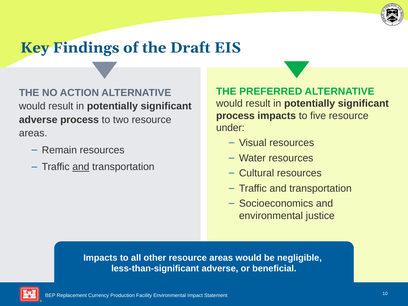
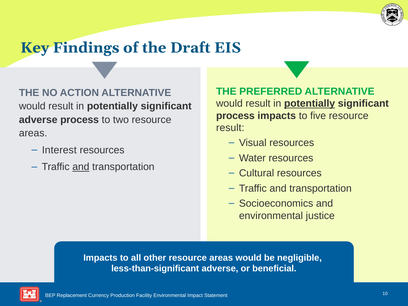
potentially underline: none -> present (310, 104)
under: under -> result (230, 128)
Remain: Remain -> Interest (59, 150)
